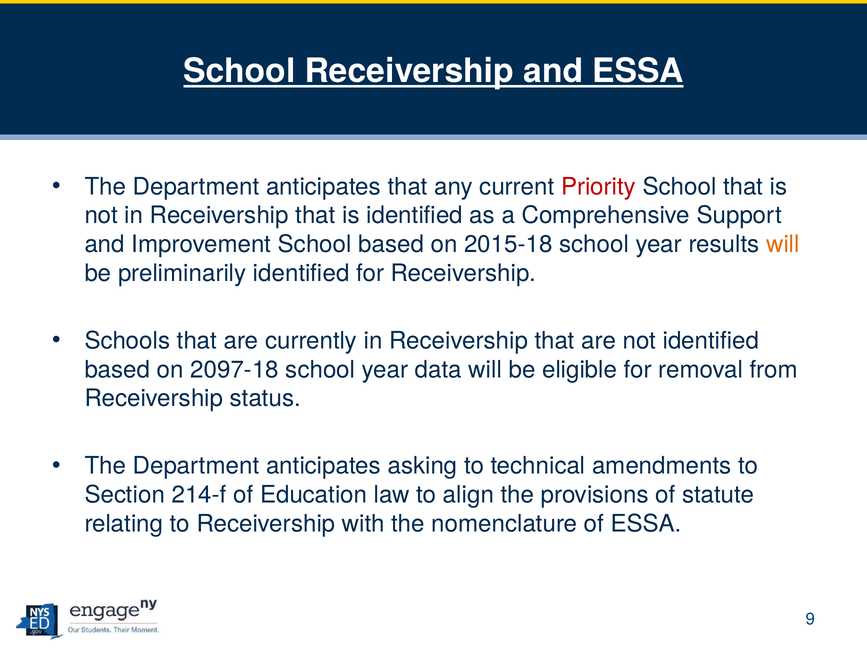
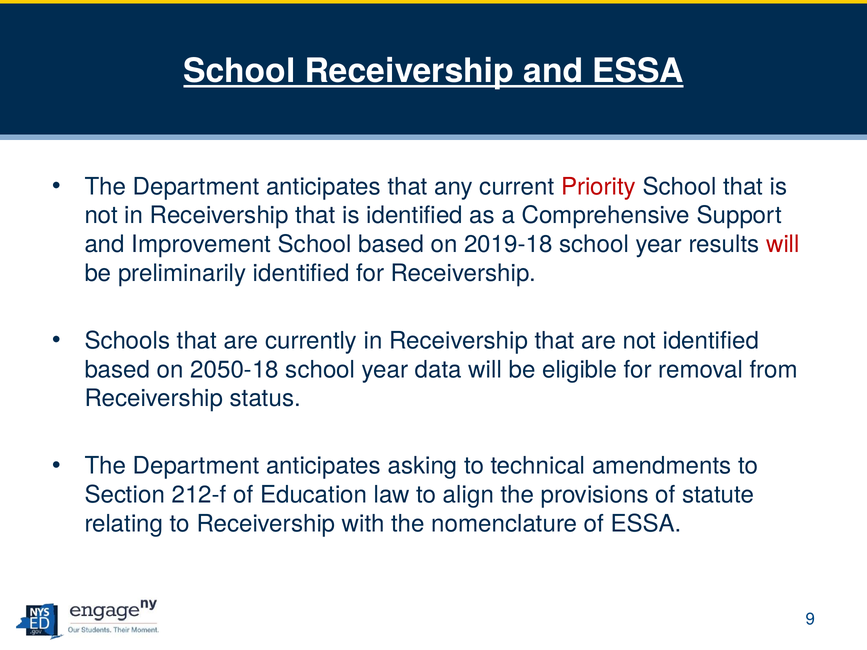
2015-18: 2015-18 -> 2019-18 (508, 244)
will colour: orange -> red (783, 244)
2097-18: 2097-18 -> 2050-18 (235, 370)
214-f: 214-f -> 212-f (199, 495)
